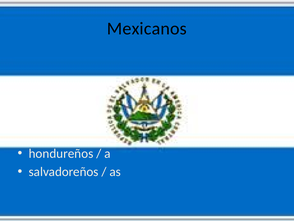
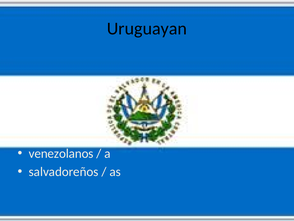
Mexicanos: Mexicanos -> Uruguayan (147, 28)
hondureños: hondureños -> venezolanos (61, 153)
